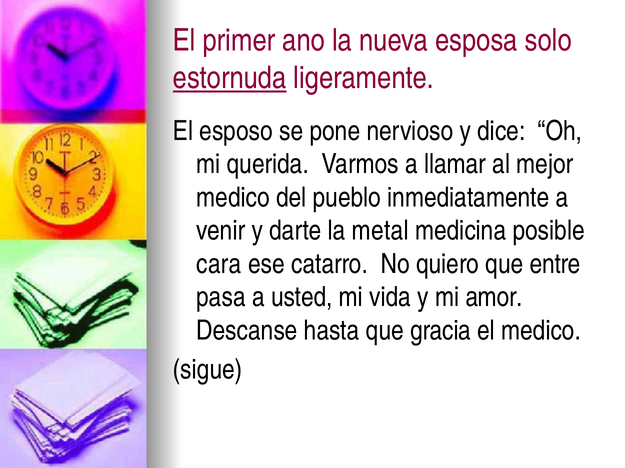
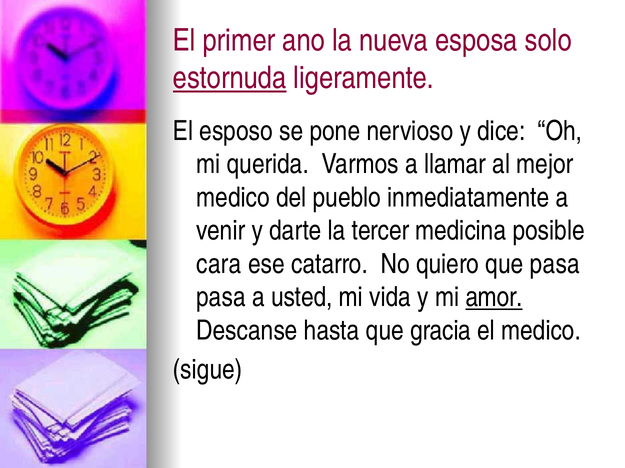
metal: metal -> tercer (381, 231)
que entre: entre -> pasa (555, 264)
amor underline: none -> present (494, 298)
